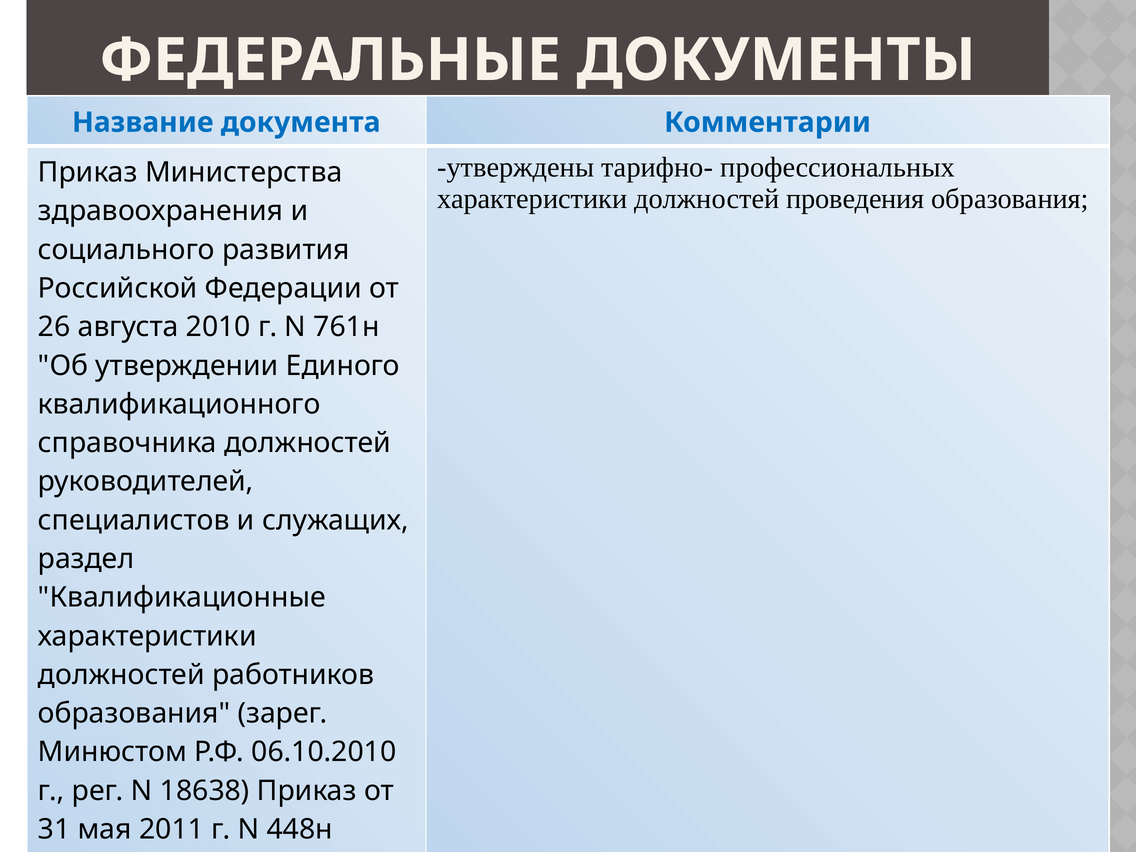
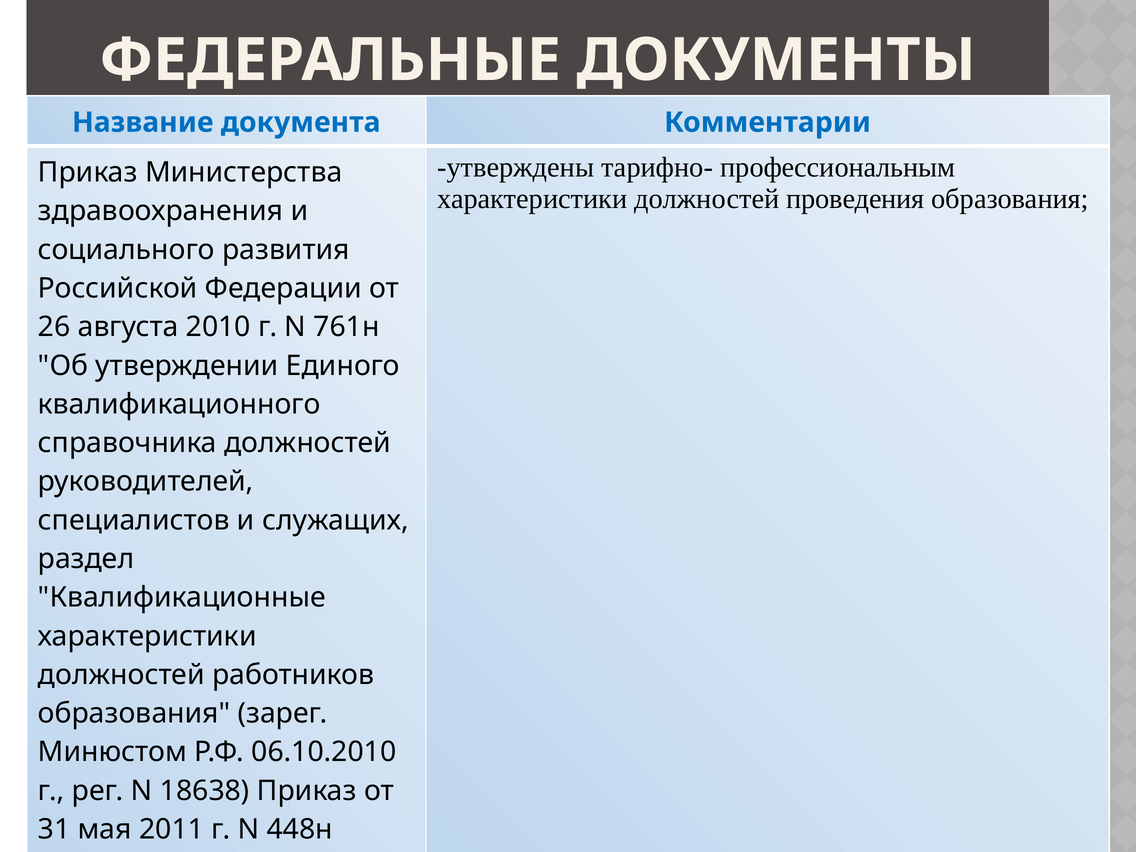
профессиональных: профессиональных -> профессиональным (838, 168)
